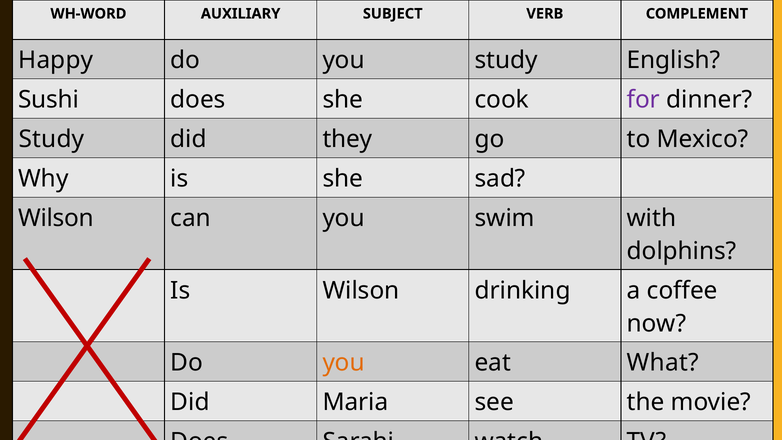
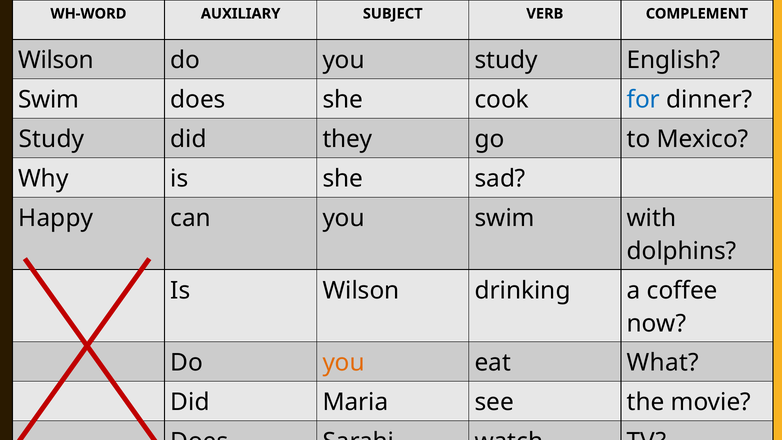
Happy: Happy -> Wilson (56, 60)
Sushi: Sushi -> Swim (49, 100)
for colour: purple -> blue (643, 100)
Wilson: Wilson -> Happy (56, 218)
